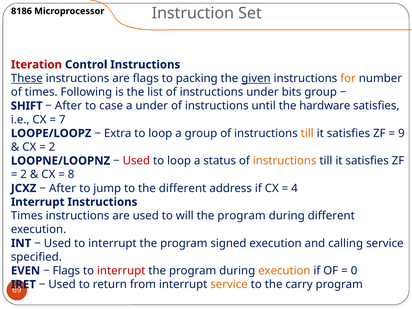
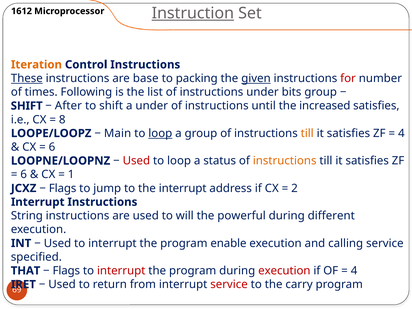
8186: 8186 -> 1612 (22, 11)
Instruction underline: none -> present (193, 13)
Iteration colour: red -> orange (36, 65)
are flags: flags -> base (146, 78)
for colour: orange -> red (348, 78)
to case: case -> shift (111, 106)
hardware: hardware -> increased (325, 106)
7: 7 -> 8 (62, 120)
Extra: Extra -> Main (118, 133)
loop underline: none -> present (160, 133)
9: 9 -> 4 (401, 133)
2: 2 -> 6 (52, 147)
2: 2 -> 6 (24, 175)
8: 8 -> 1 (71, 175)
After: After -> Flags (63, 188)
the different: different -> interrupt (183, 188)
4: 4 -> 2 (294, 188)
Times: Times -> String (27, 216)
program: program -> powerful (242, 216)
signed: signed -> enable (228, 243)
EVEN: EVEN -> THAT (26, 271)
execution colour: orange -> red (284, 271)
0: 0 -> 4 (354, 271)
service colour: orange -> red (229, 284)
